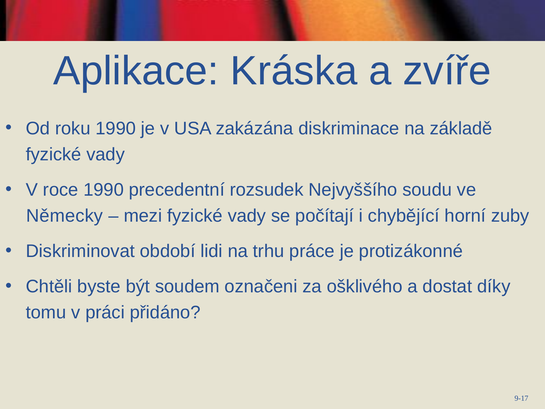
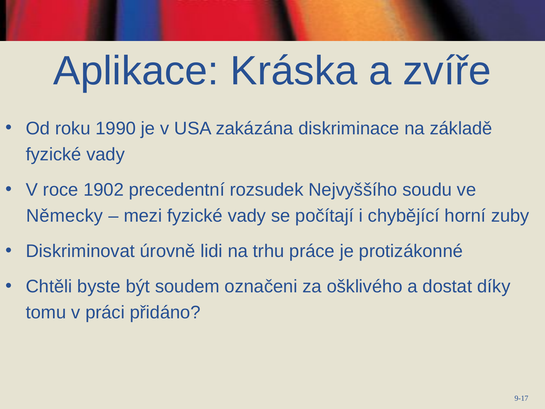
roce 1990: 1990 -> 1902 (104, 190)
období: období -> úrovně (168, 251)
